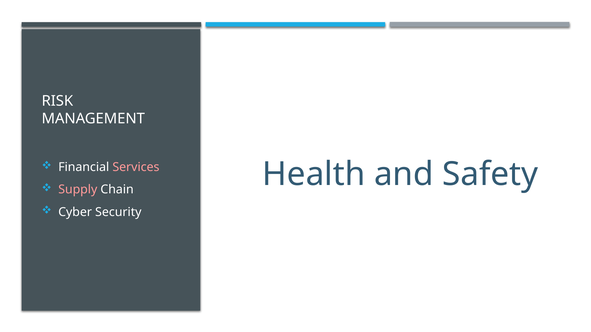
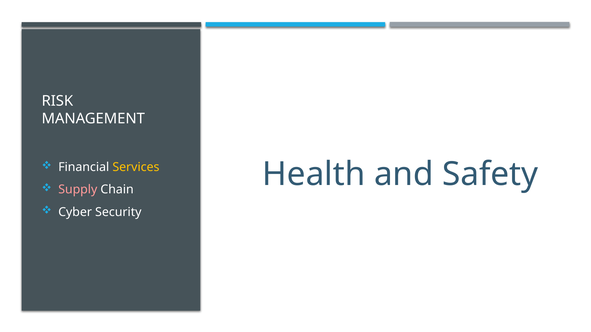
Services colour: pink -> yellow (136, 167)
